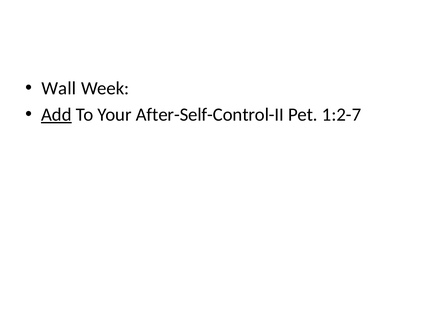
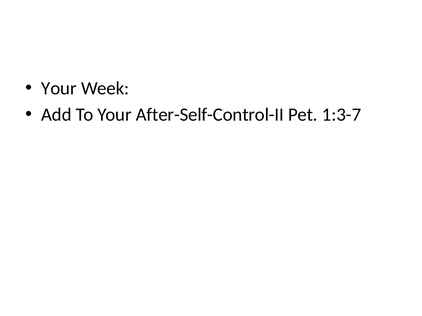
Wall: Wall -> Your (59, 89)
Add underline: present -> none (56, 115)
1:2-7: 1:2-7 -> 1:3-7 (342, 115)
